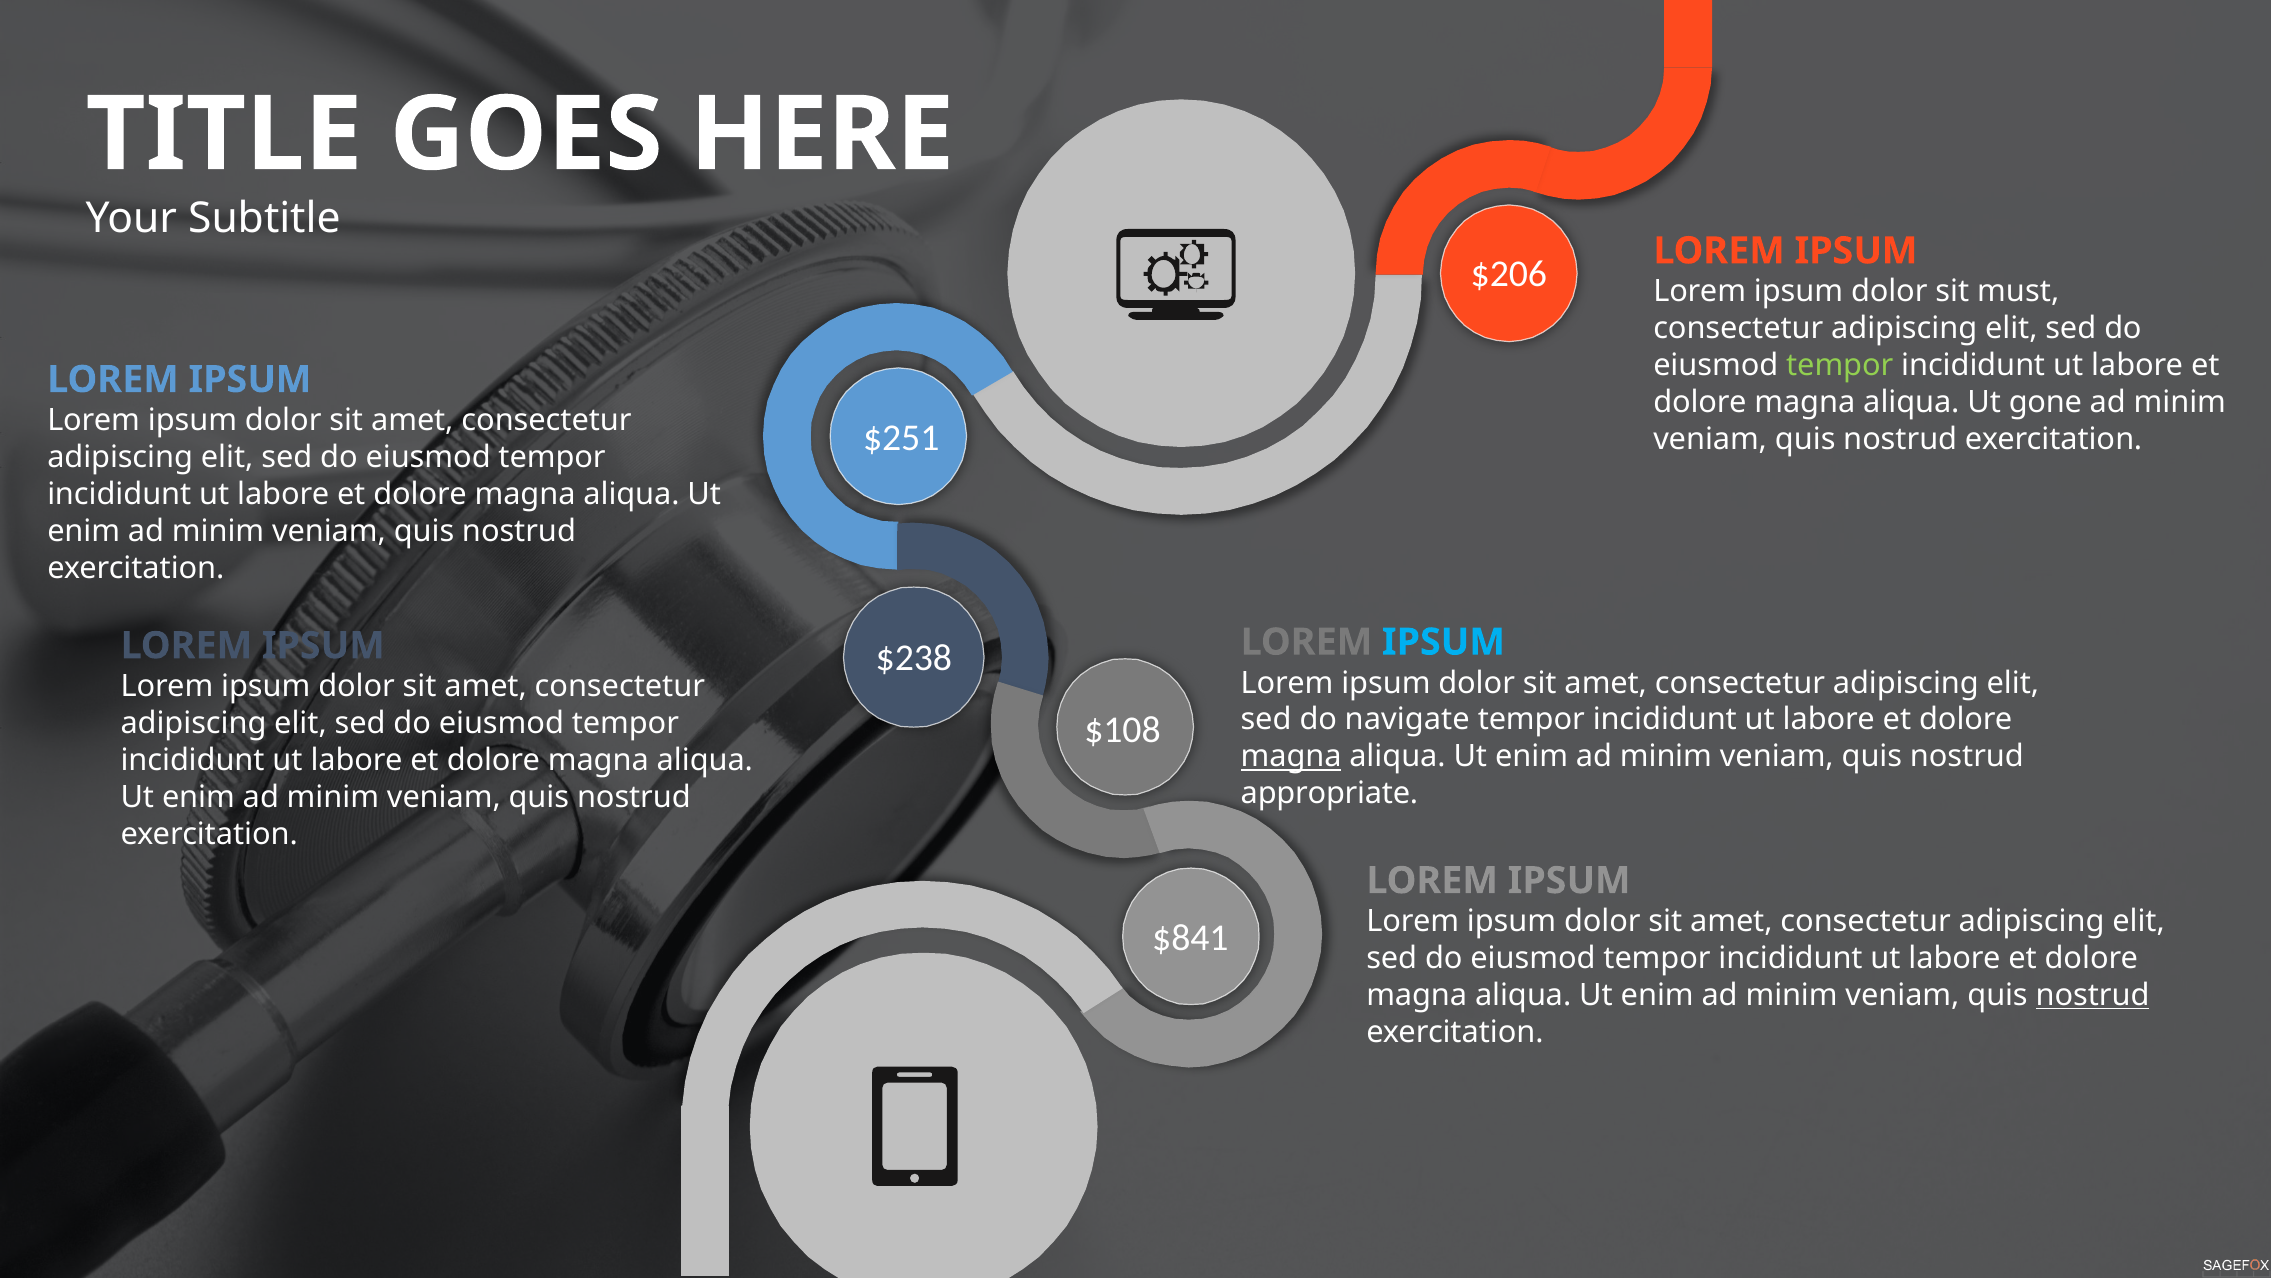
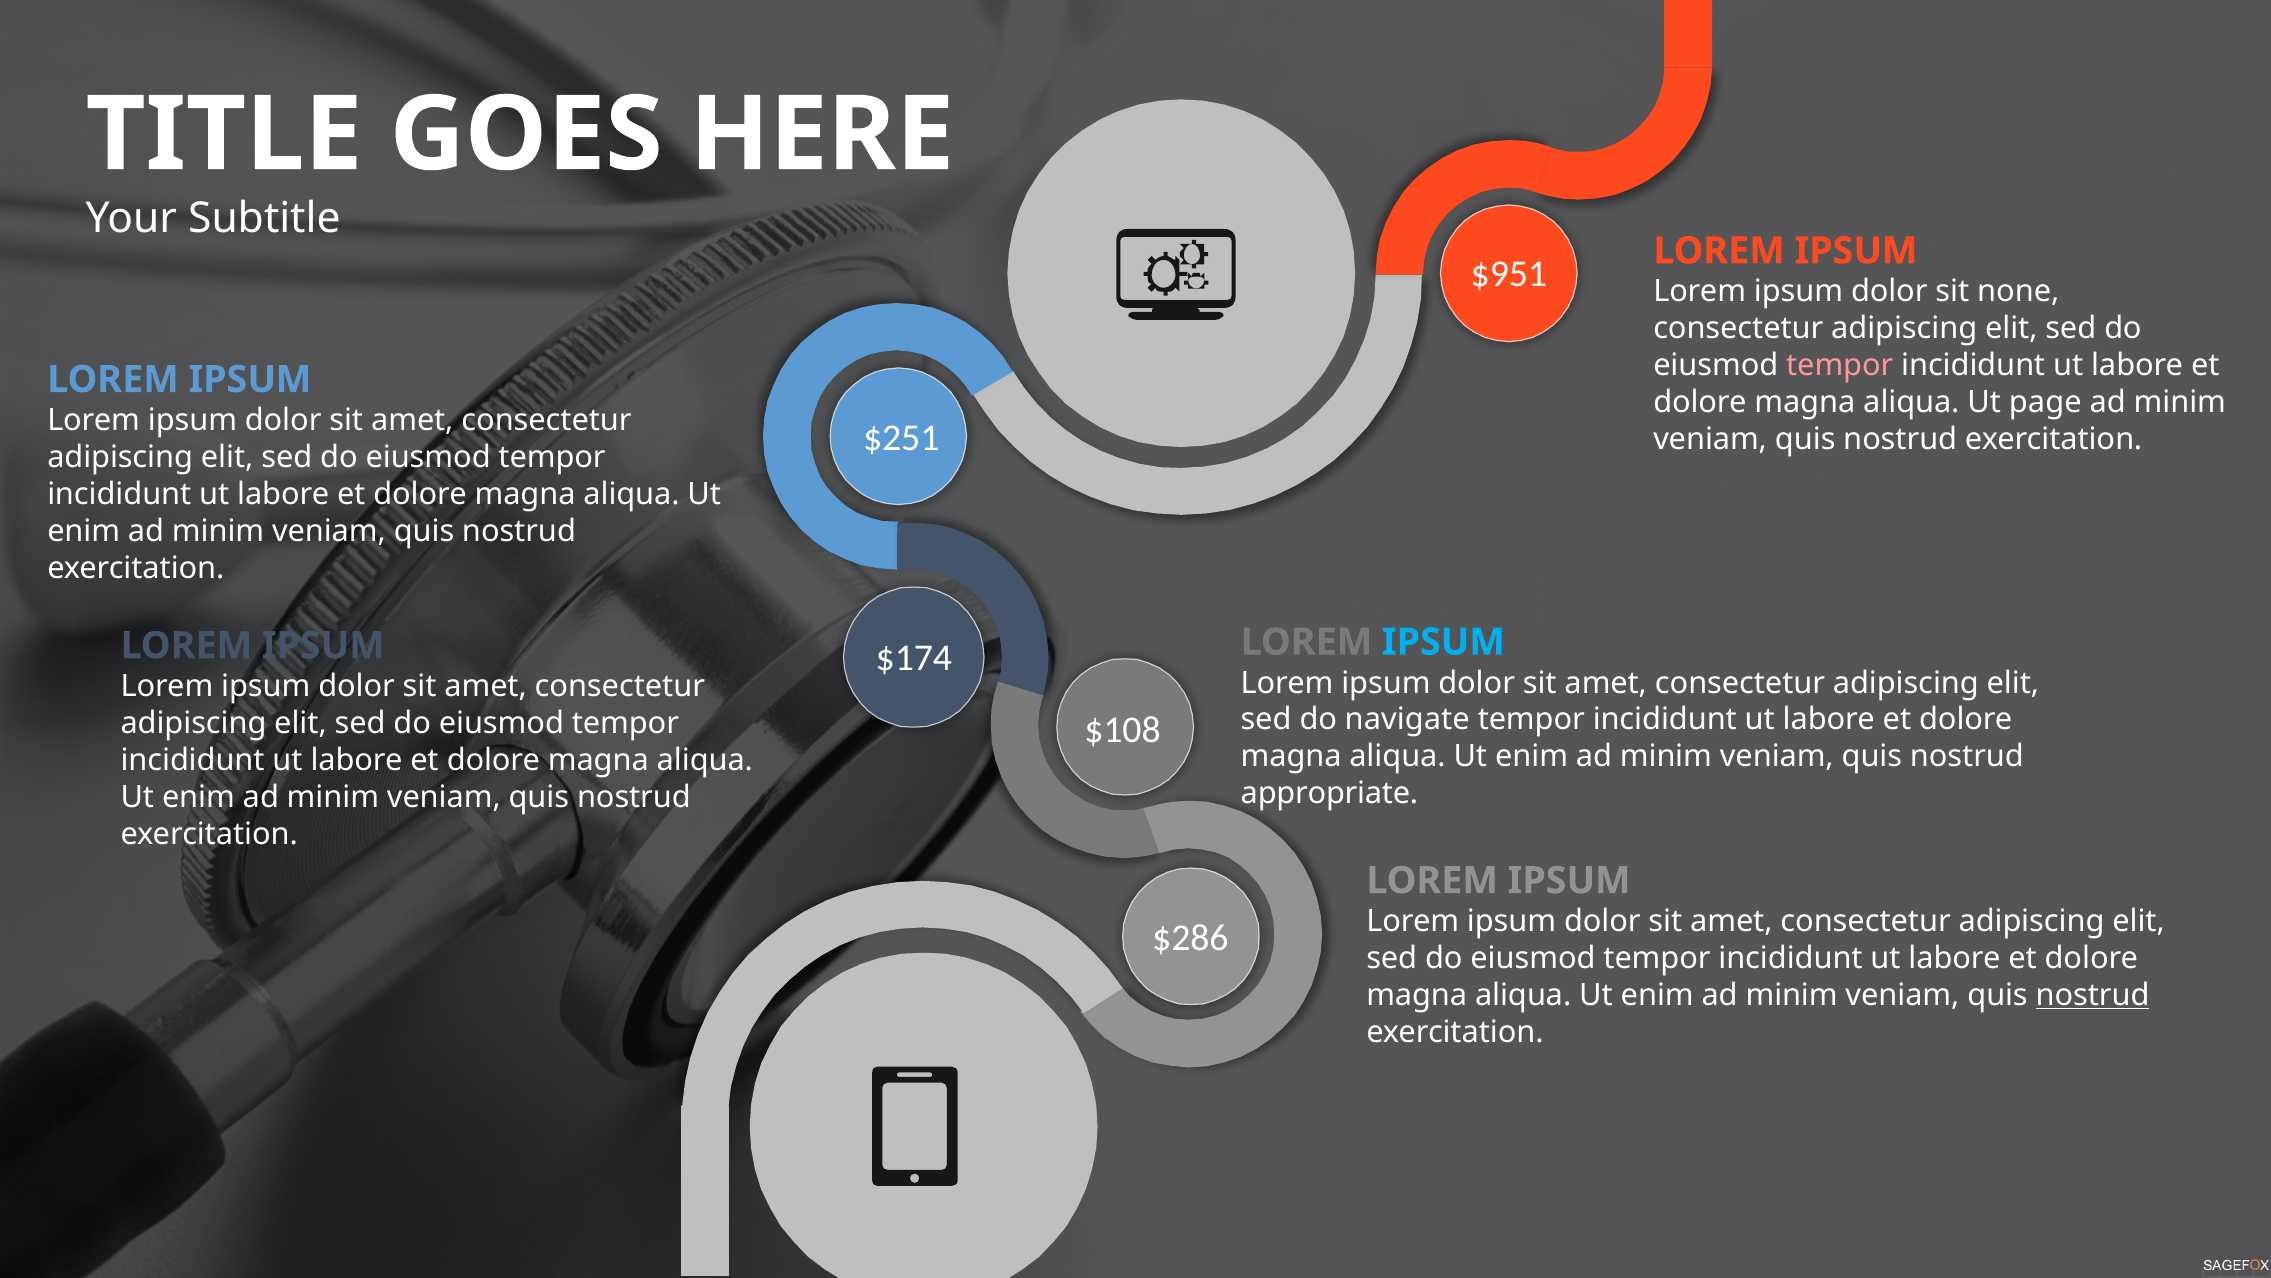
$206: $206 -> $951 (1509, 274)
must: must -> none (2018, 291)
tempor colour: light green -> pink (1840, 365)
gone: gone -> page (2045, 402)
$238: $238 -> $174 (914, 658)
magna underline: present -> none (1291, 756)
$841: $841 -> $286 (1190, 938)
